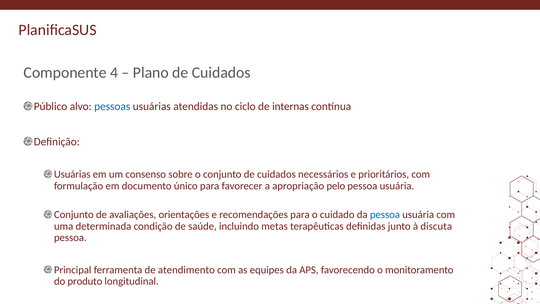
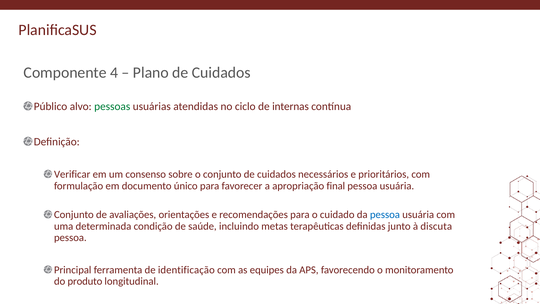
pessoas colour: blue -> green (112, 106)
Usuárias: Usuárias -> Verificar (72, 174)
pelo: pelo -> final (336, 186)
atendimento: atendimento -> identificação (186, 270)
